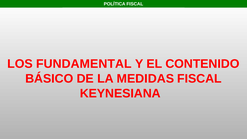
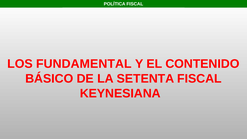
MEDIDAS: MEDIDAS -> SETENTA (145, 79)
